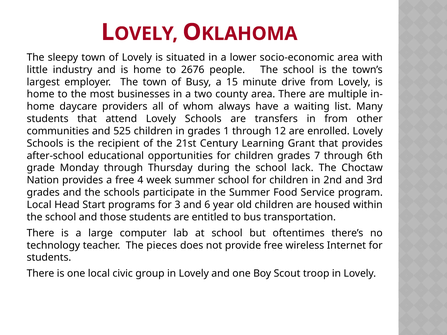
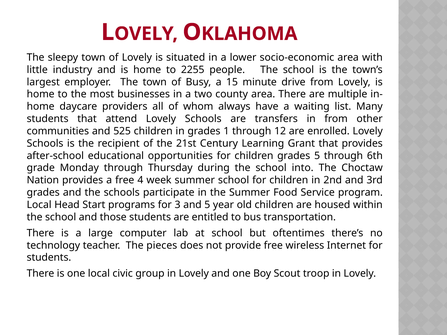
2676: 2676 -> 2255 (193, 70)
grades 7: 7 -> 5 (317, 156)
lack: lack -> into (303, 168)
and 6: 6 -> 5 (207, 205)
